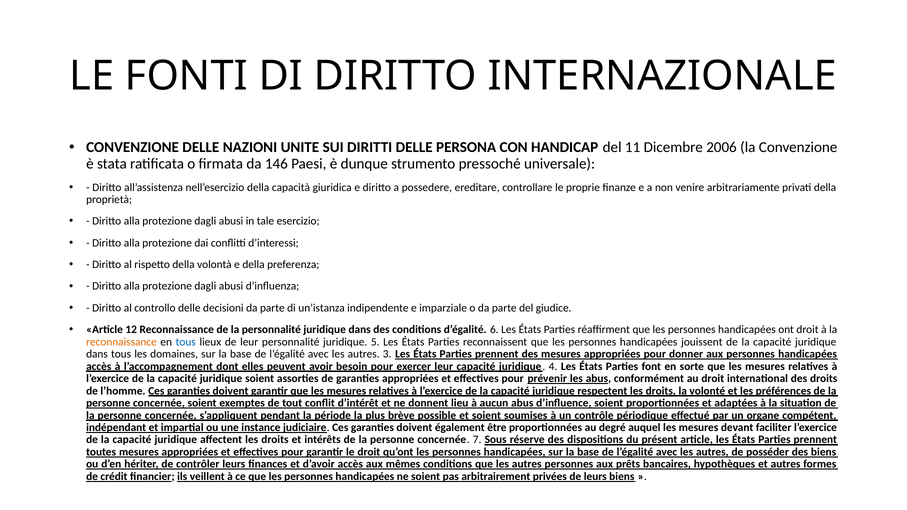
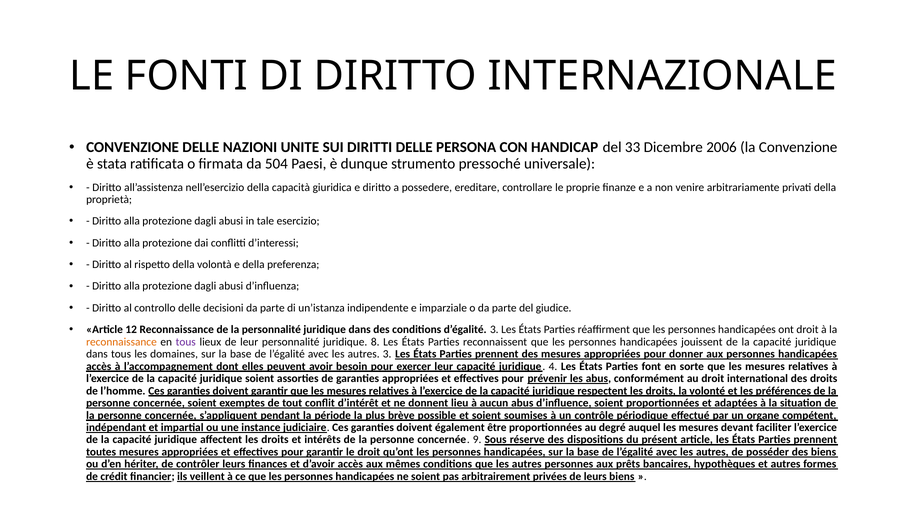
11: 11 -> 33 (633, 147)
146: 146 -> 504 (276, 164)
d’égalité 6: 6 -> 3 (494, 330)
tous colour: blue -> purple (186, 342)
5: 5 -> 8 (375, 342)
7: 7 -> 9 (477, 440)
